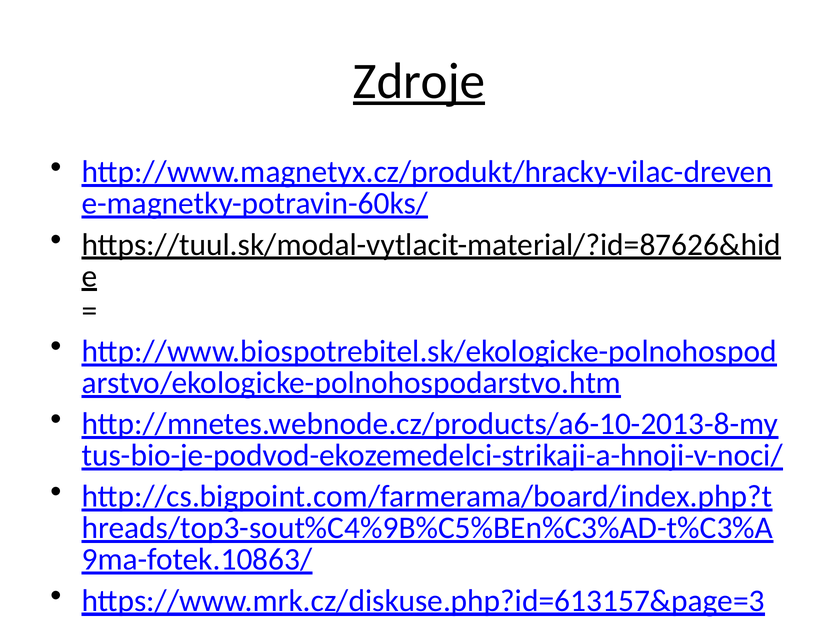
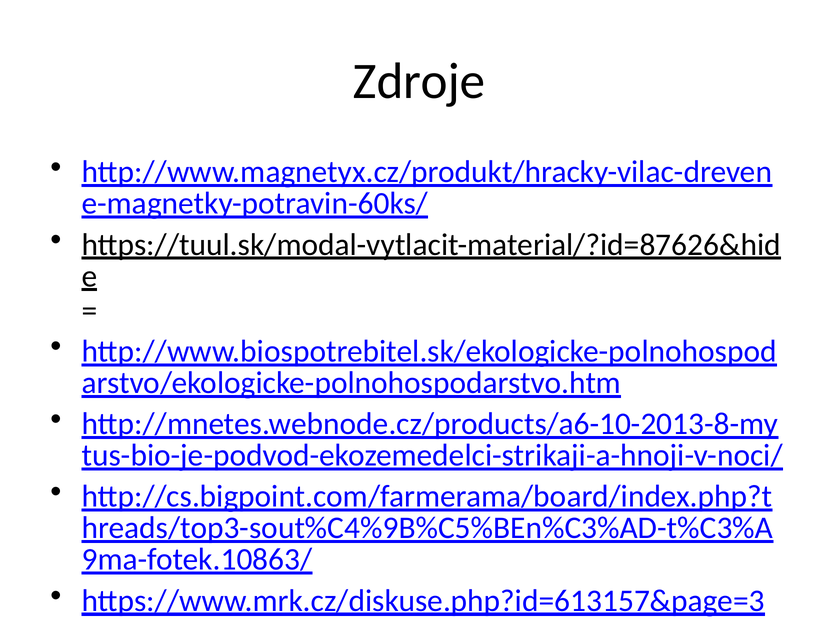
Zdroje underline: present -> none (419, 81)
